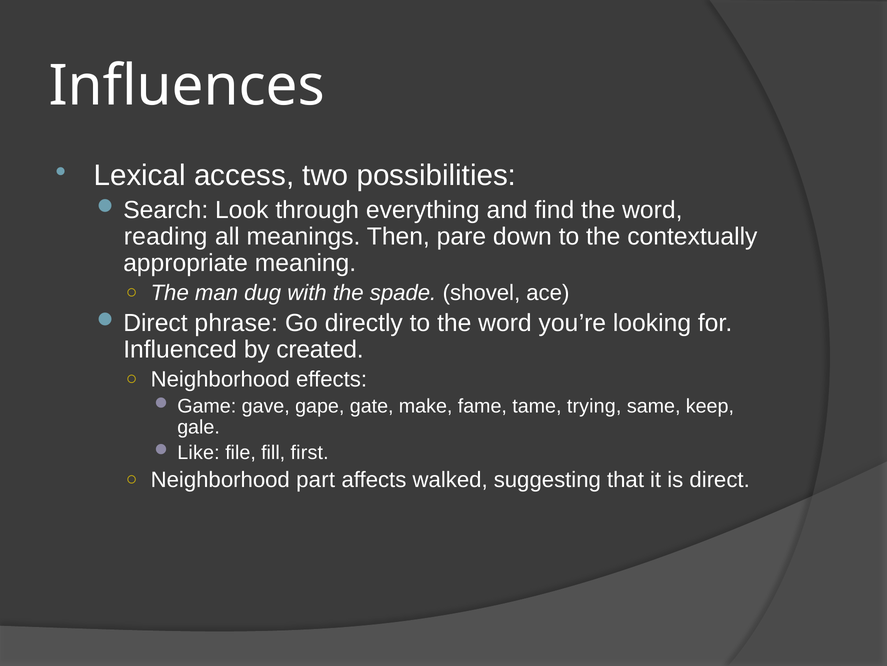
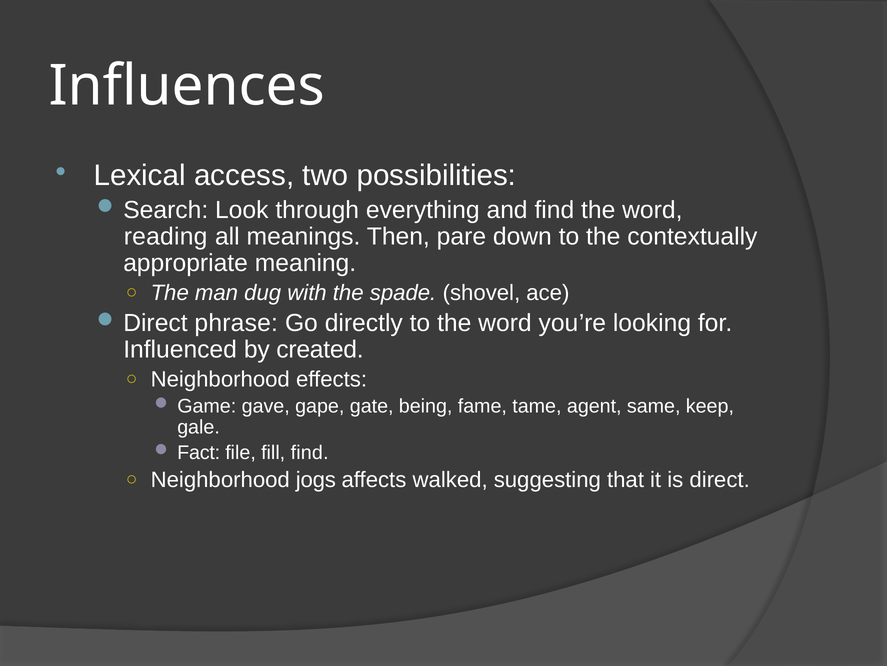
make: make -> being (426, 406)
trying: trying -> agent (594, 406)
Like: Like -> Fact (199, 452)
fill first: first -> find (310, 452)
part: part -> jogs (316, 479)
